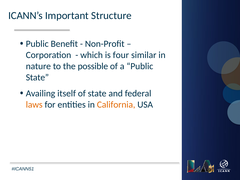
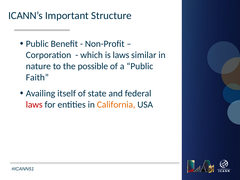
is four: four -> laws (121, 55)
State: State -> Faith (37, 77)
laws colour: orange -> red (34, 105)
